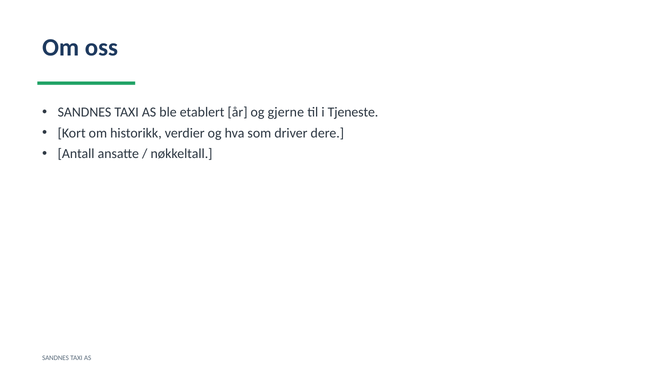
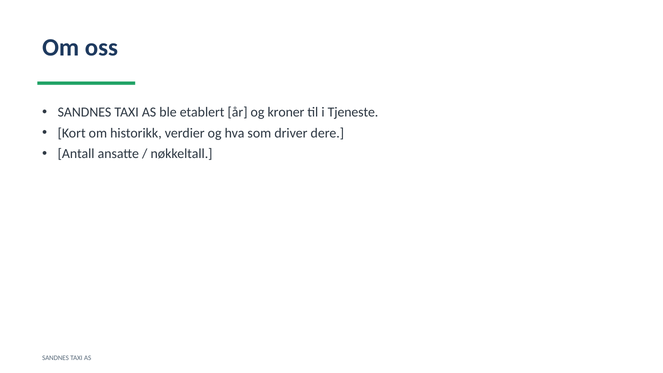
gjerne: gjerne -> kroner (286, 112)
